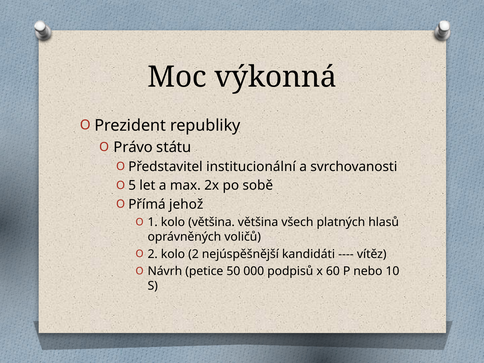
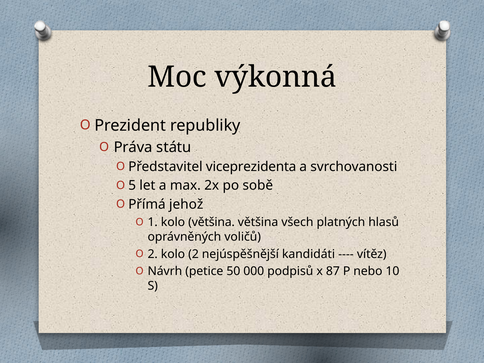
Právo: Právo -> Práva (133, 147)
institucionální: institucionální -> viceprezidenta (251, 167)
60: 60 -> 87 (333, 271)
